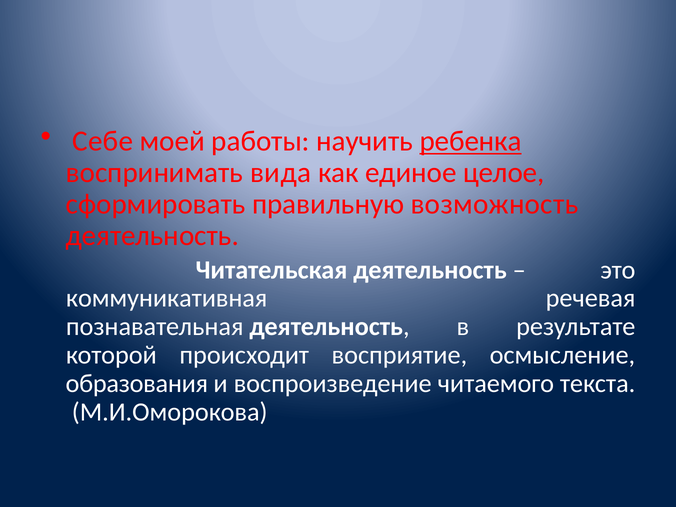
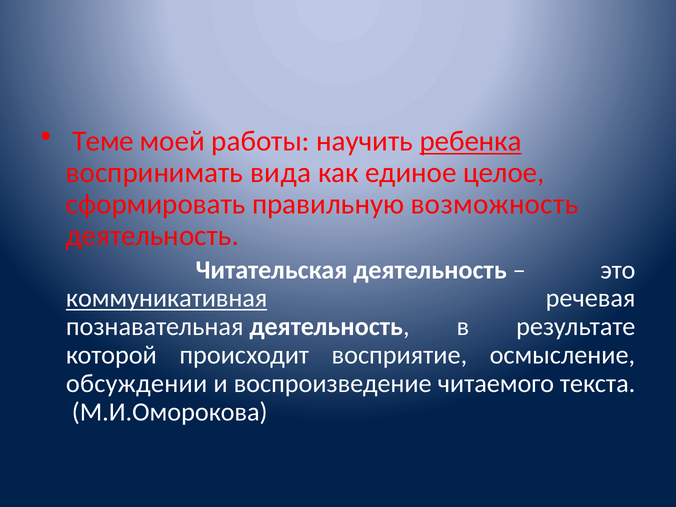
Себе: Себе -> Теме (103, 141)
коммуникативная underline: none -> present (167, 298)
образования: образования -> обсуждении (137, 383)
